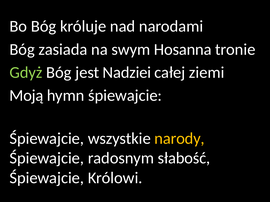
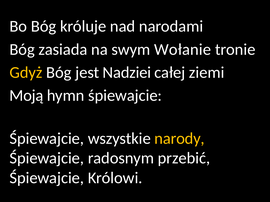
Hosanna: Hosanna -> Wołanie (183, 50)
Gdyż colour: light green -> yellow (26, 73)
słabość: słabość -> przebić (184, 159)
